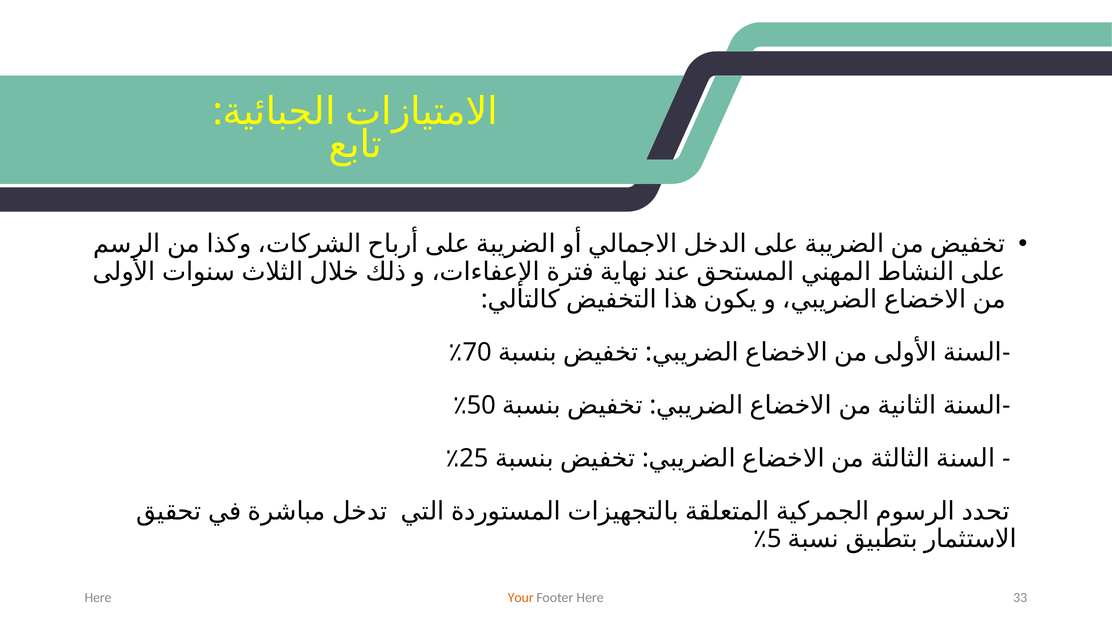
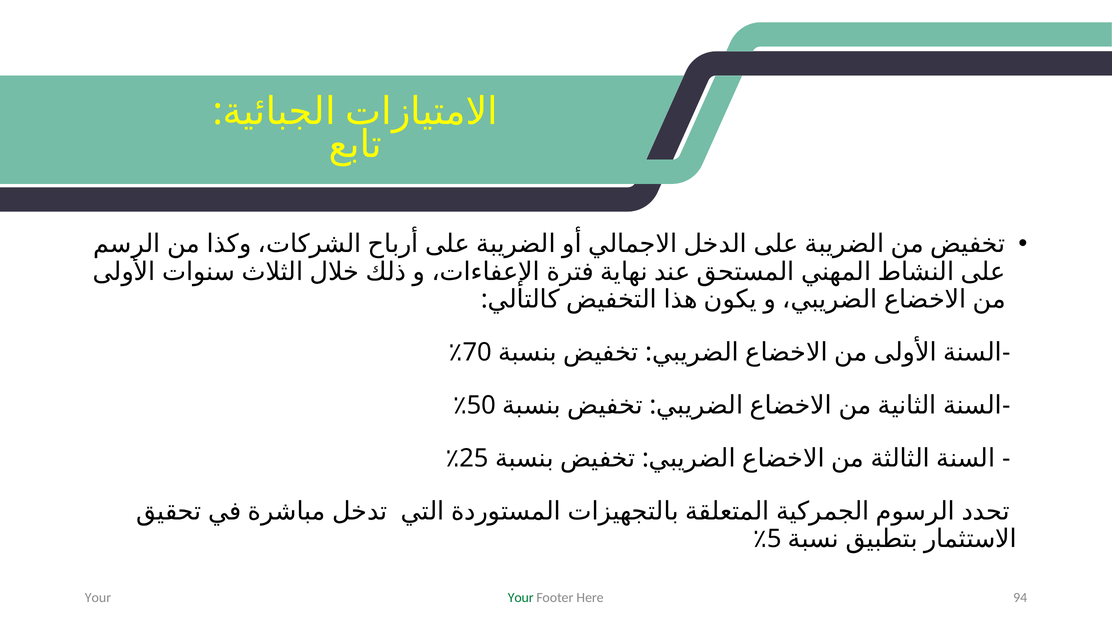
Your colour: orange -> green (521, 597)
33: 33 -> 94 (1020, 597)
Here: Here -> Your (98, 597)
